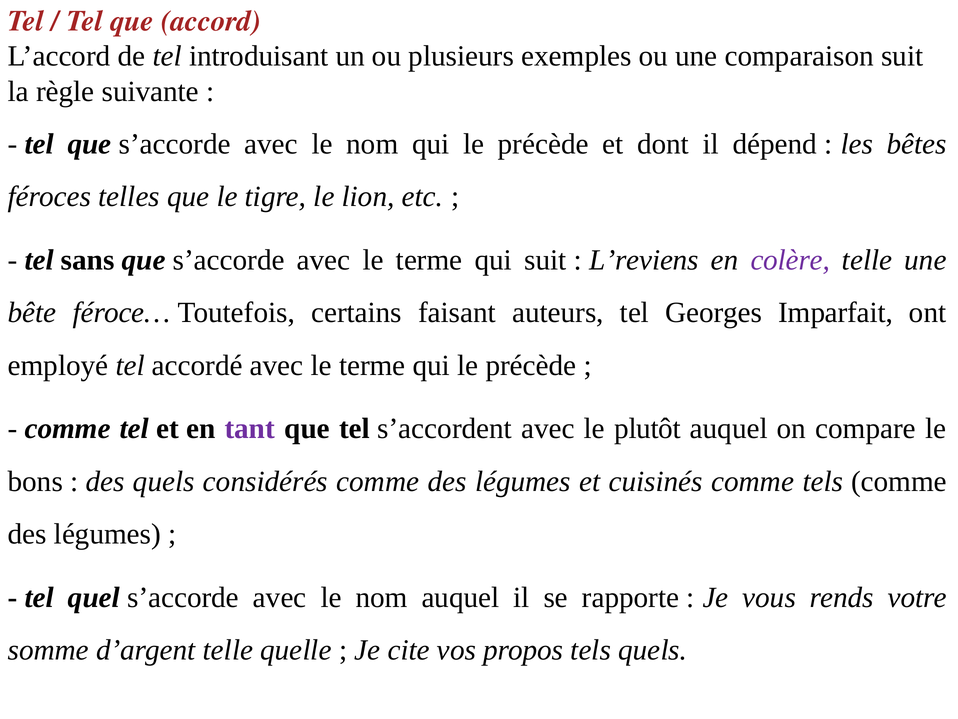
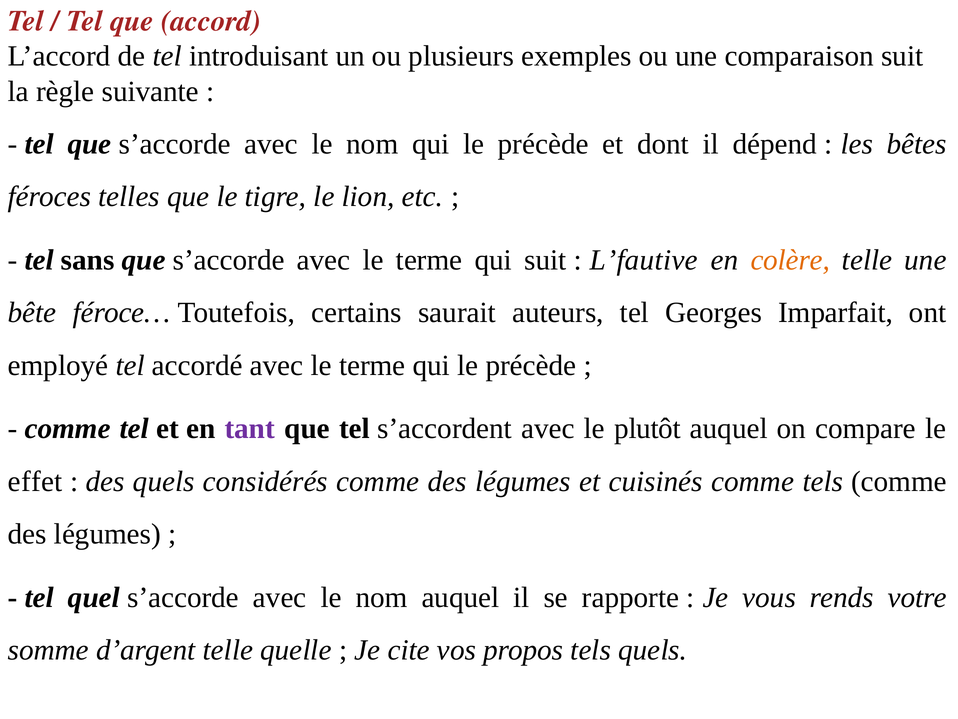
L’reviens: L’reviens -> L’fautive (644, 260)
colère colour: purple -> orange (790, 260)
faisant: faisant -> saurait (457, 313)
bons: bons -> effet (35, 481)
